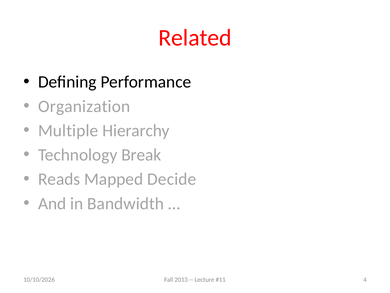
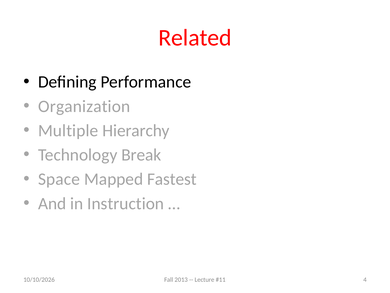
Reads: Reads -> Space (59, 179)
Decide: Decide -> Fastest (172, 179)
Bandwidth: Bandwidth -> Instruction (126, 203)
